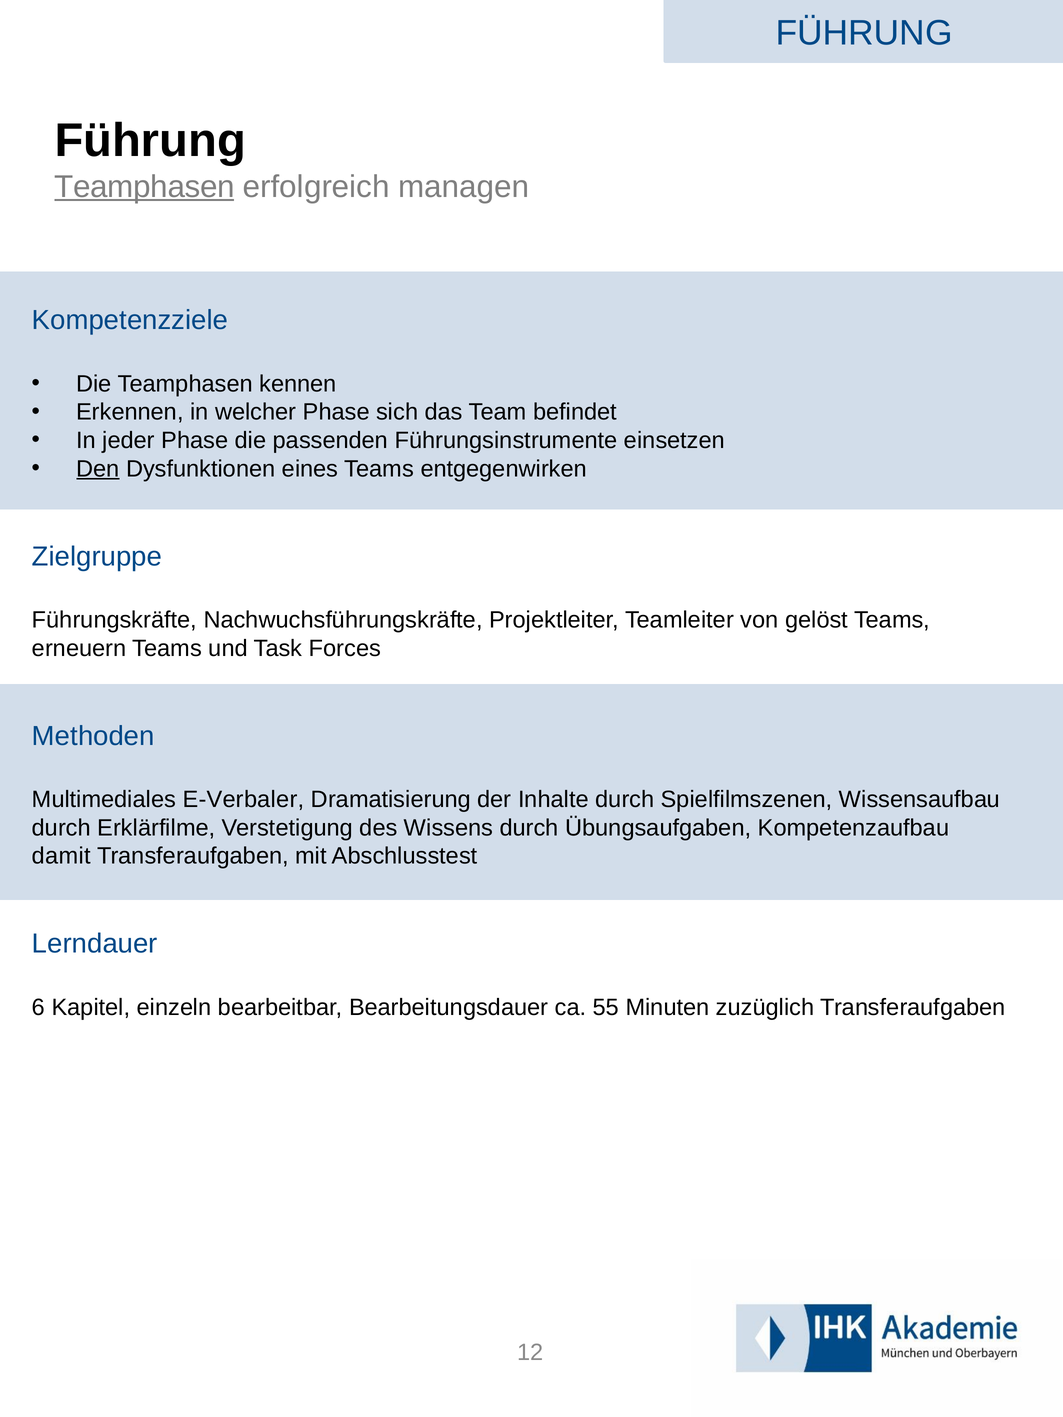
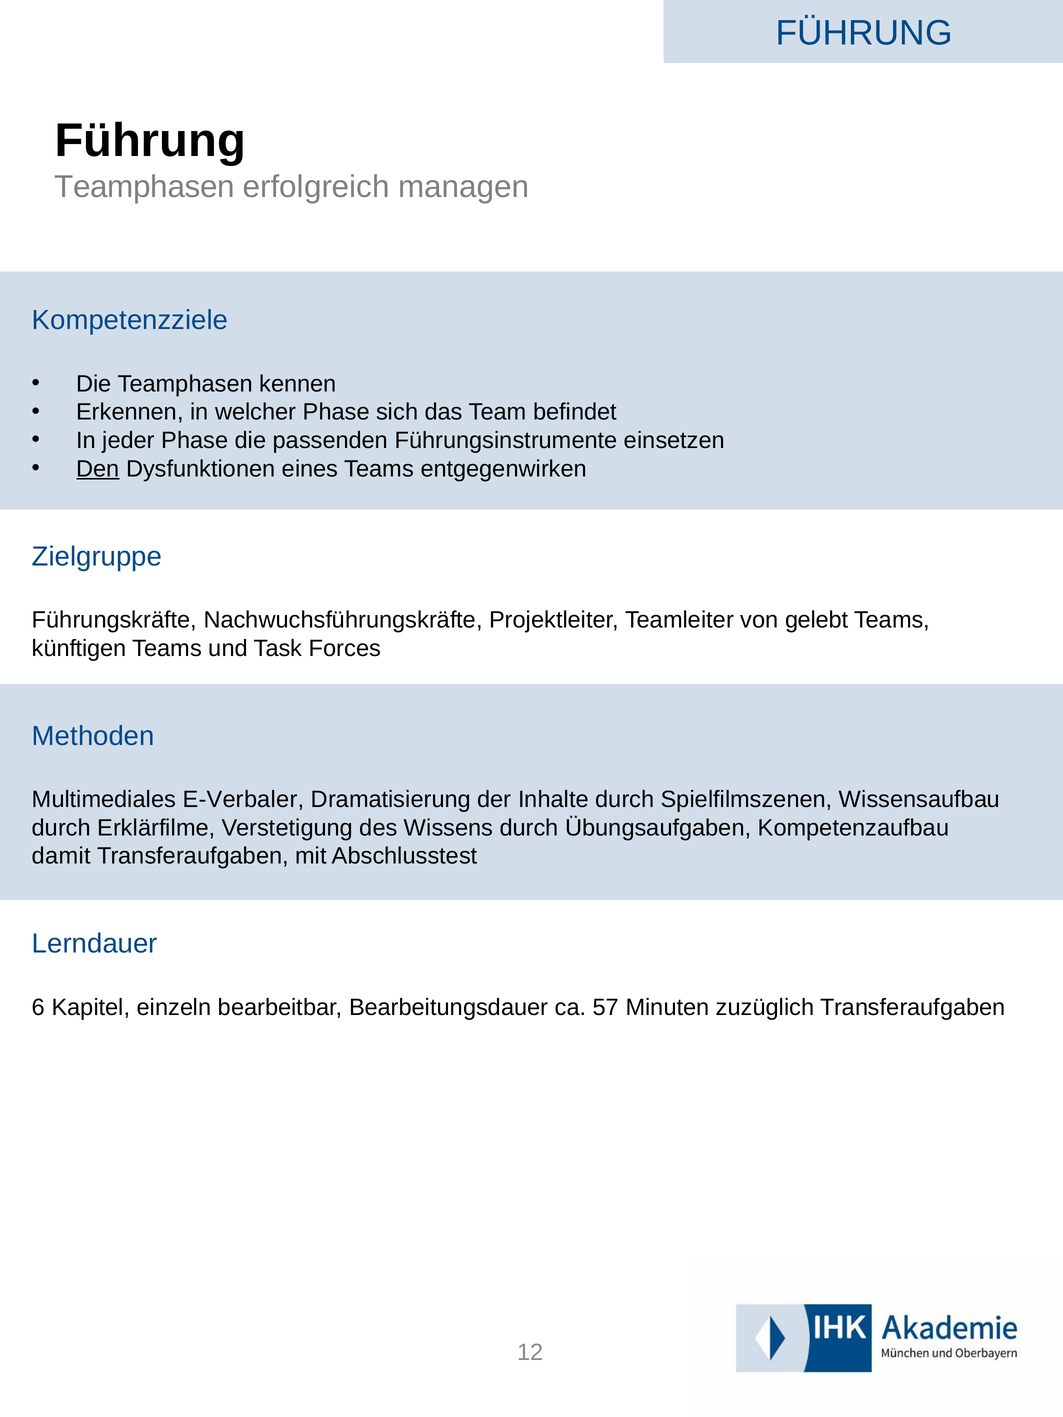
Teamphasen underline: present -> none (145, 187)
gelöst: gelöst -> gelebt (817, 620)
erneuern: erneuern -> künftigen (79, 648)
55: 55 -> 57 (606, 1008)
